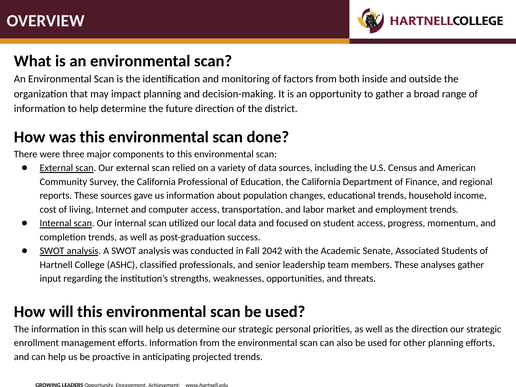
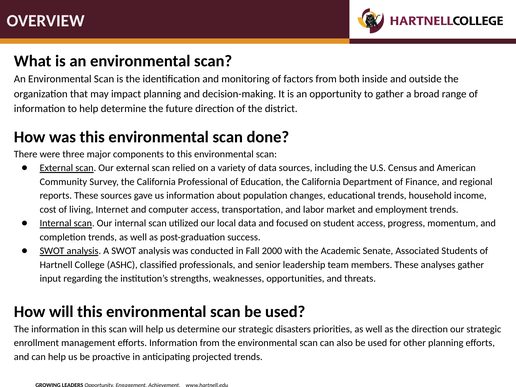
2042: 2042 -> 2000 (272, 251)
personal: personal -> disasters (293, 329)
